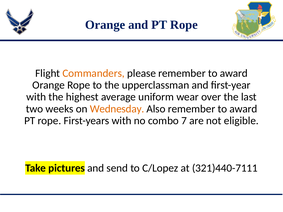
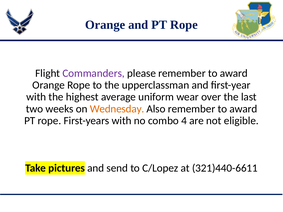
Commanders colour: orange -> purple (94, 73)
7: 7 -> 4 (184, 121)
321)440-7111: 321)440-7111 -> 321)440-6611 (225, 168)
